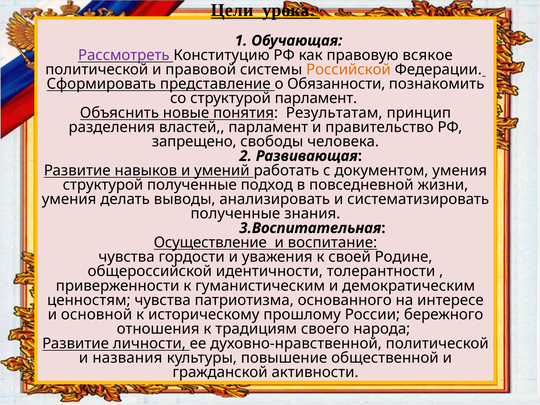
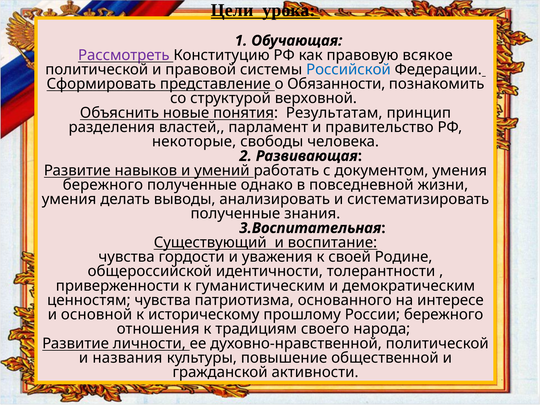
Российской colour: orange -> blue (348, 70)
структурой парламент: парламент -> верховной (316, 98)
запрещено: запрещено -> некоторые (194, 142)
структурой: структурой -> бережного (103, 185)
подход: подход -> однако (267, 185)
Осуществление: Осуществление -> Существующий (210, 242)
